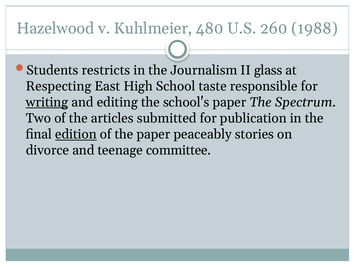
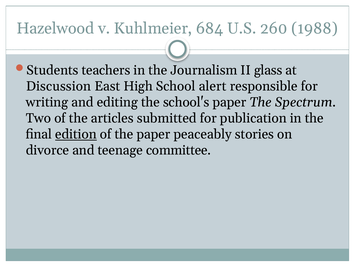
480: 480 -> 684 (210, 28)
restricts: restricts -> teachers (106, 70)
Respecting: Respecting -> Discussion (59, 86)
taste: taste -> alert (213, 86)
writing underline: present -> none (47, 102)
